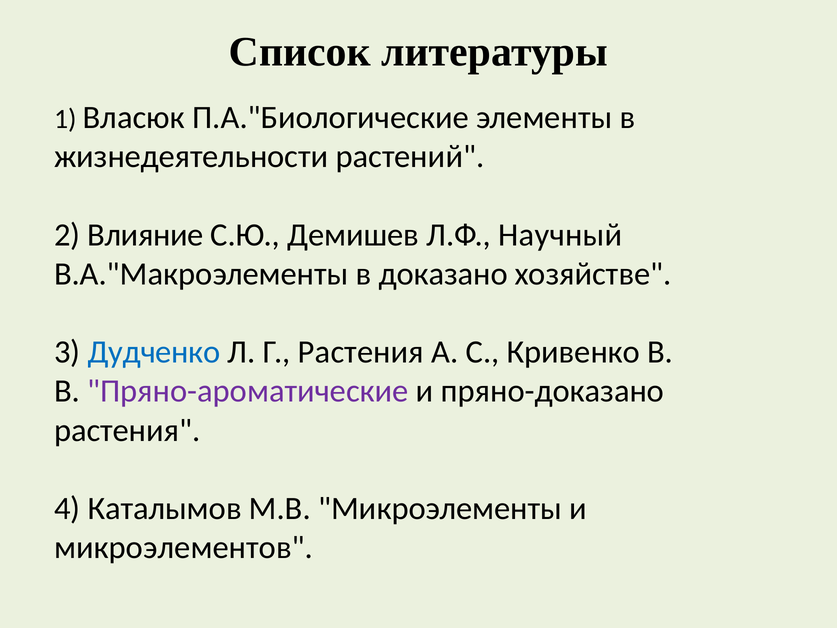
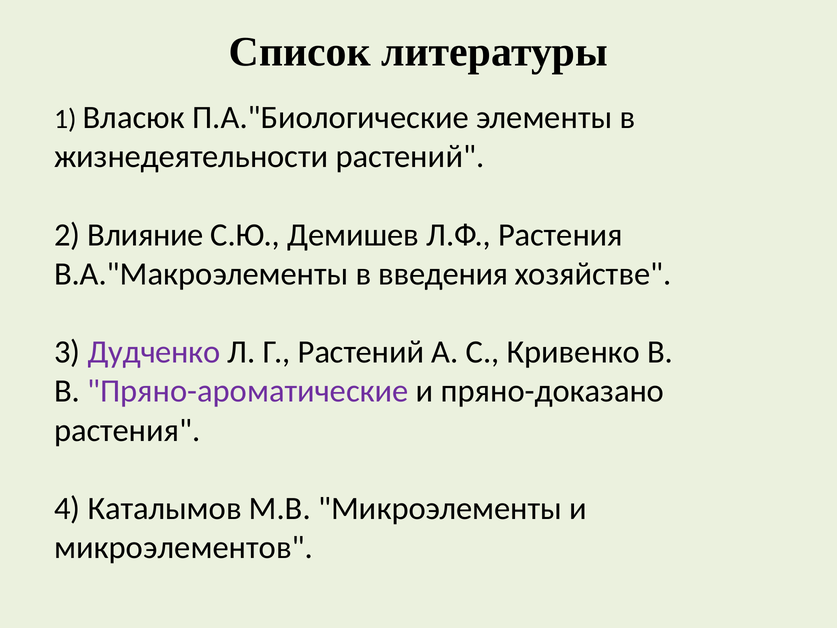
Л.Ф Научный: Научный -> Растения (560, 235)
доказано: доказано -> введения (443, 274)
Дудченко colour: blue -> purple (154, 352)
Г Растения: Растения -> Растений (361, 352)
